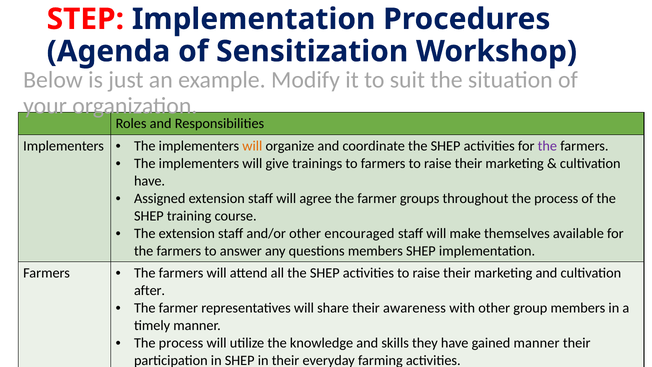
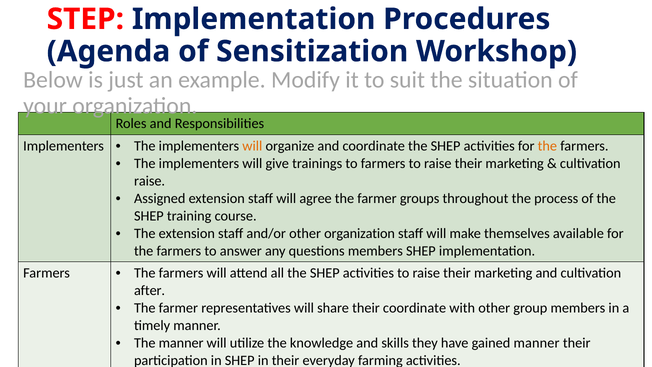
the colour: purple -> orange (547, 146)
have: have -> raise (150, 181)
other encouraged: encouraged -> organization (360, 233)
their awareness: awareness -> coordinate (415, 308)
process: process -> manner (181, 343)
